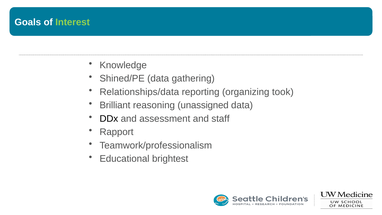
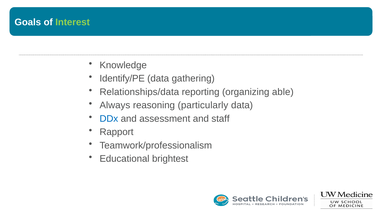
Shined/PE: Shined/PE -> Identify/PE (122, 78)
took: took -> able (283, 92)
Brilliant: Brilliant -> Always (115, 105)
unassigned: unassigned -> particularly (203, 105)
DDx colour: black -> blue (109, 119)
